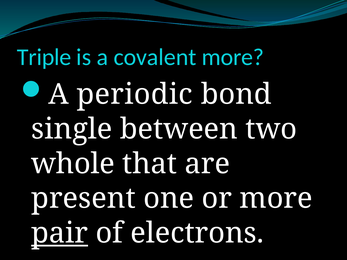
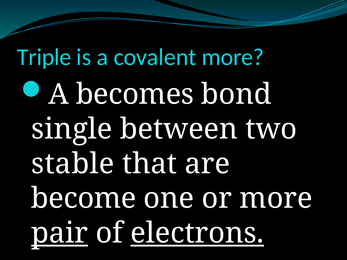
periodic: periodic -> becomes (135, 95)
whole: whole -> stable (73, 164)
present: present -> become (84, 199)
electrons underline: none -> present (197, 233)
